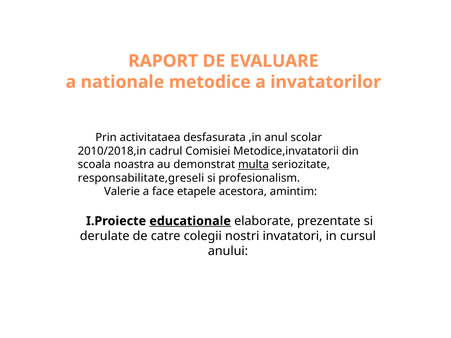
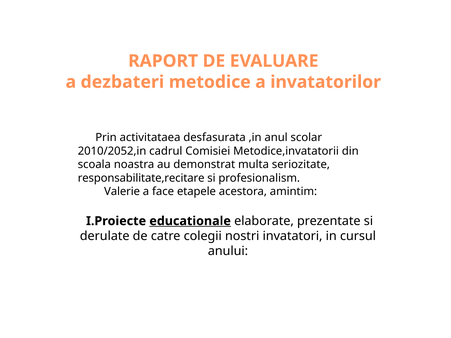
nationale: nationale -> dezbateri (122, 82)
2010/2018,in: 2010/2018,in -> 2010/2052,in (112, 151)
multa underline: present -> none (254, 165)
responsabilitate,greseli: responsabilitate,greseli -> responsabilitate,recitare (141, 178)
